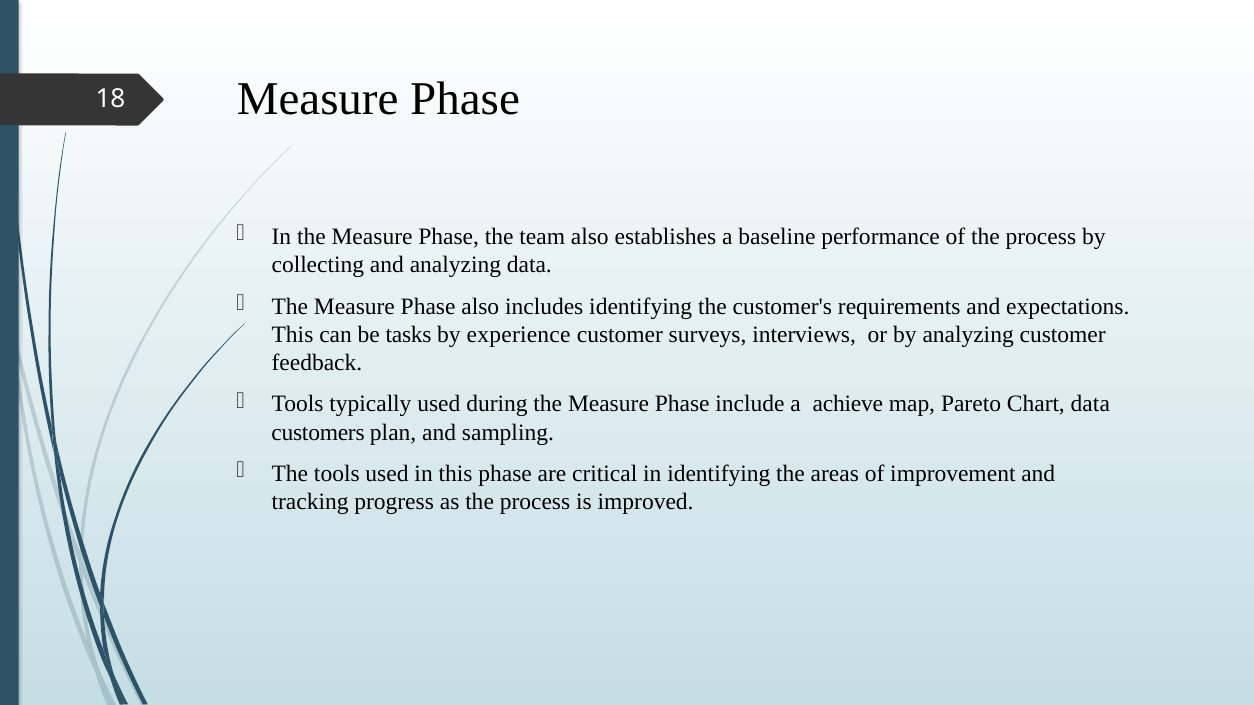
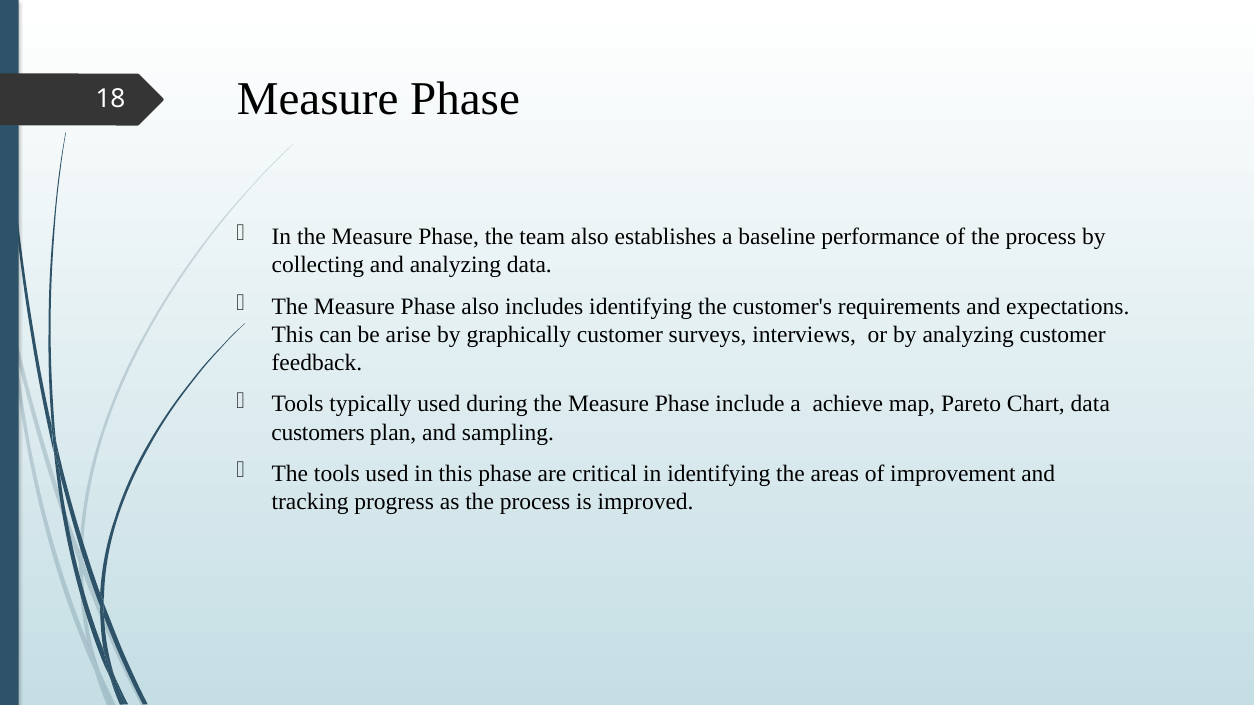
tasks: tasks -> arise (408, 335)
experience: experience -> graphically (519, 335)
